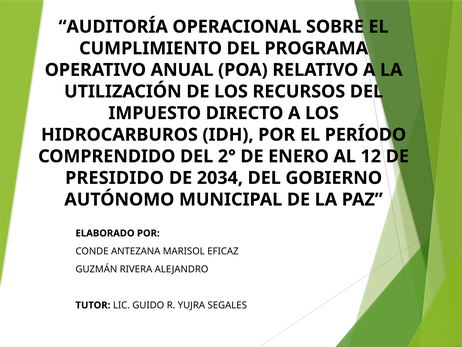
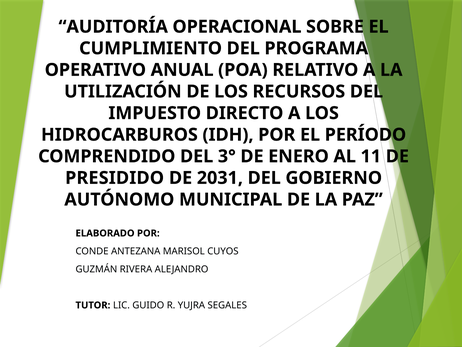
2°: 2° -> 3° (227, 156)
12: 12 -> 11 (371, 156)
2034: 2034 -> 2031 (220, 178)
EFICAZ: EFICAZ -> CUYOS (223, 251)
